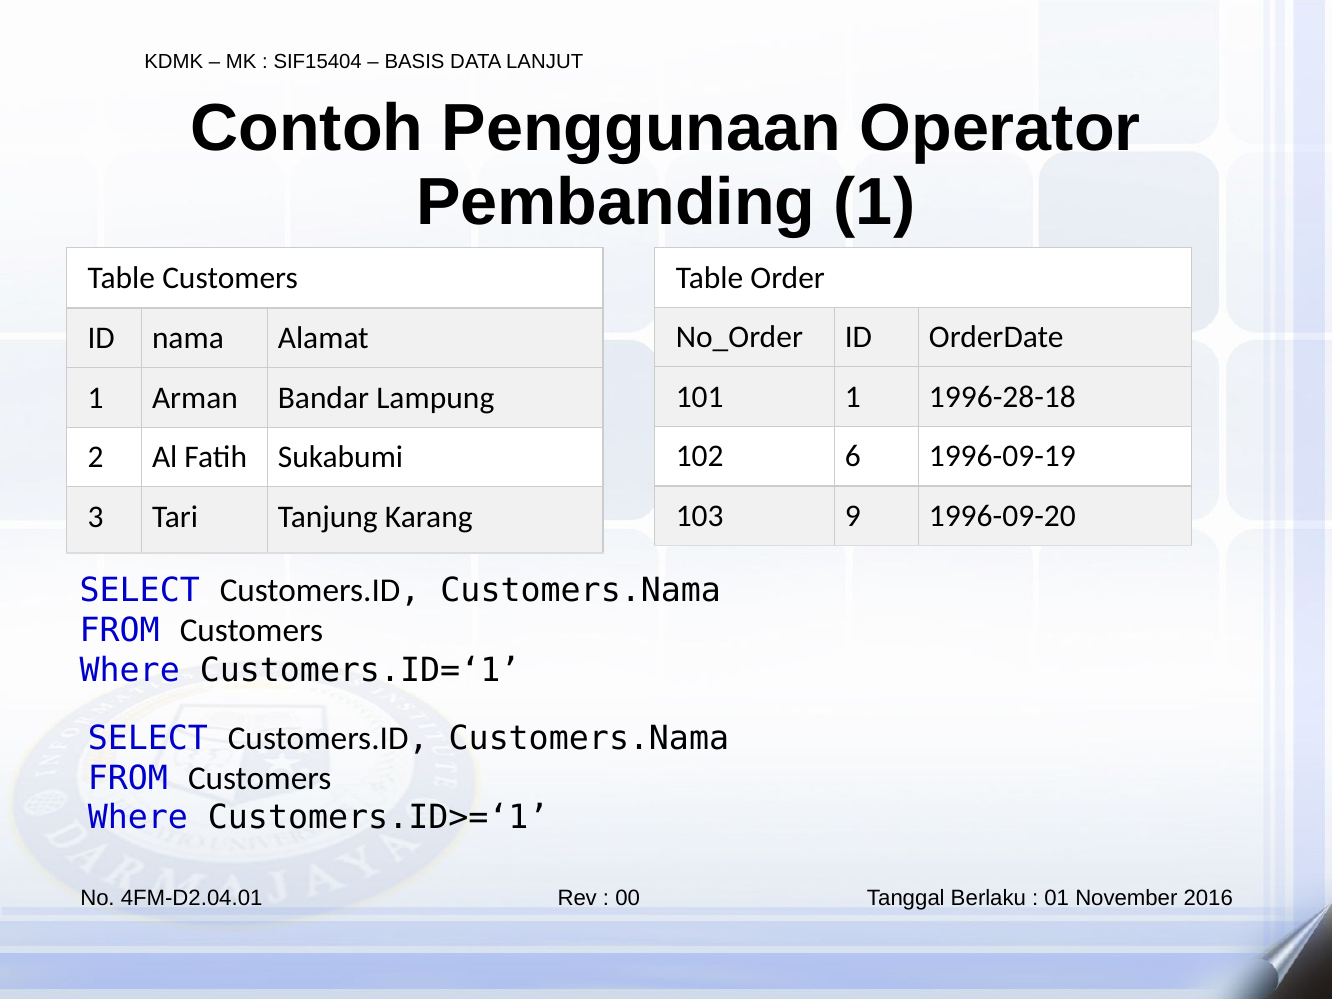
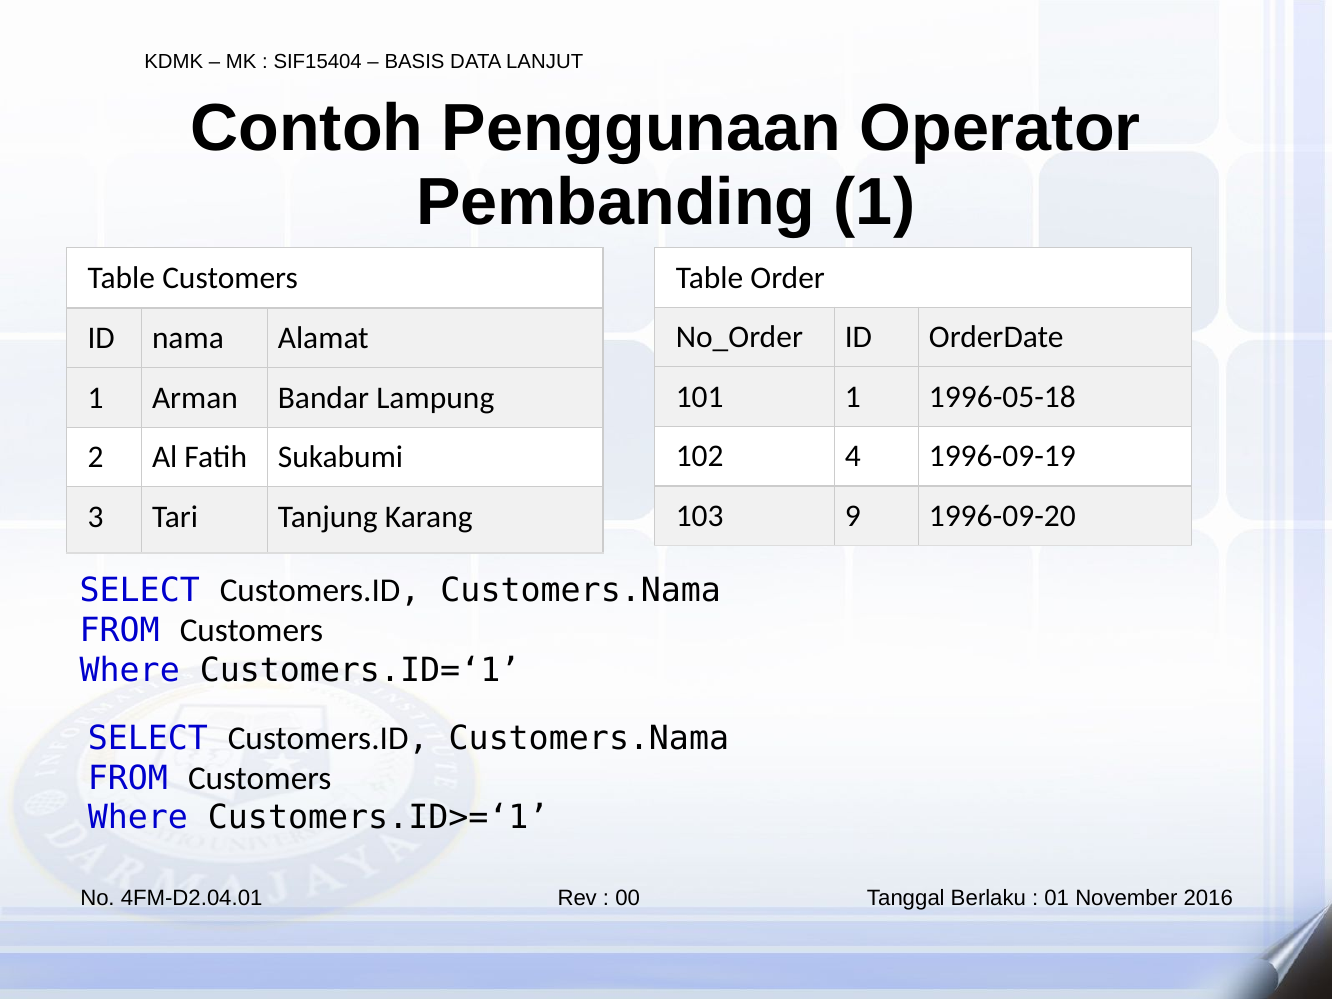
1996-28-18: 1996-28-18 -> 1996-05-18 (1002, 397)
6: 6 -> 4 (853, 457)
